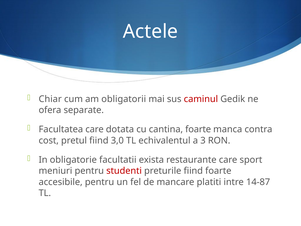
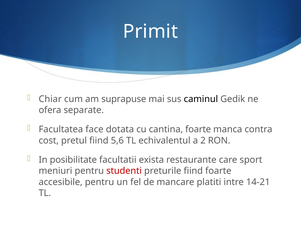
Actele: Actele -> Primit (150, 32)
obligatorii: obligatorii -> suprapuse (124, 99)
caminul colour: red -> black (201, 99)
Facultatea care: care -> face (94, 129)
3,0: 3,0 -> 5,6 (117, 140)
3: 3 -> 2 (203, 140)
obligatorie: obligatorie -> posibilitate (73, 160)
14-87: 14-87 -> 14-21 (258, 182)
